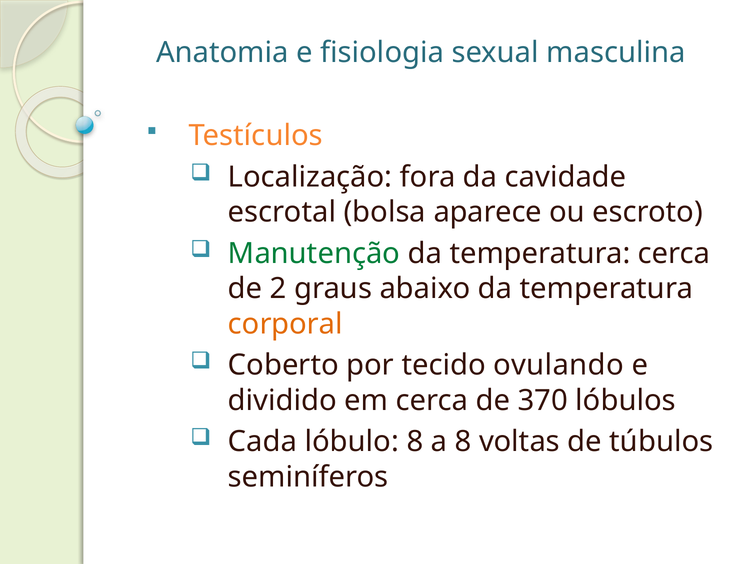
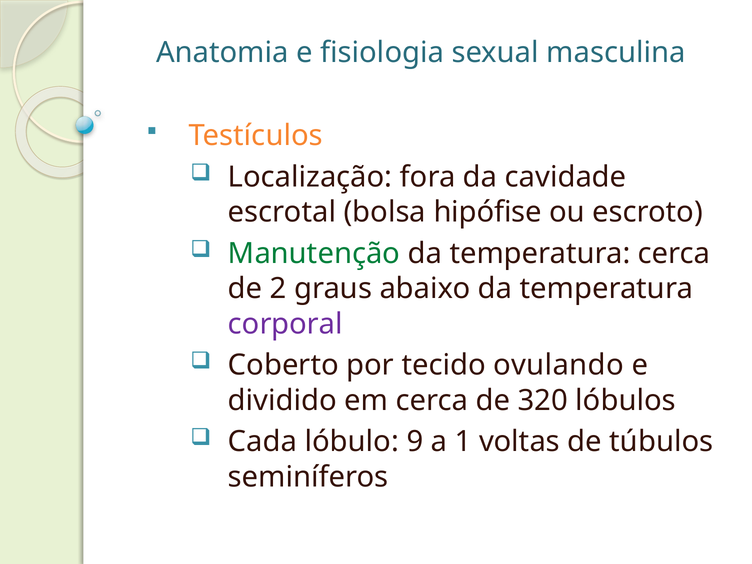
aparece: aparece -> hipófise (488, 212)
corporal colour: orange -> purple (285, 324)
370: 370 -> 320 (543, 400)
lóbulo 8: 8 -> 9 (415, 442)
a 8: 8 -> 1 (463, 442)
